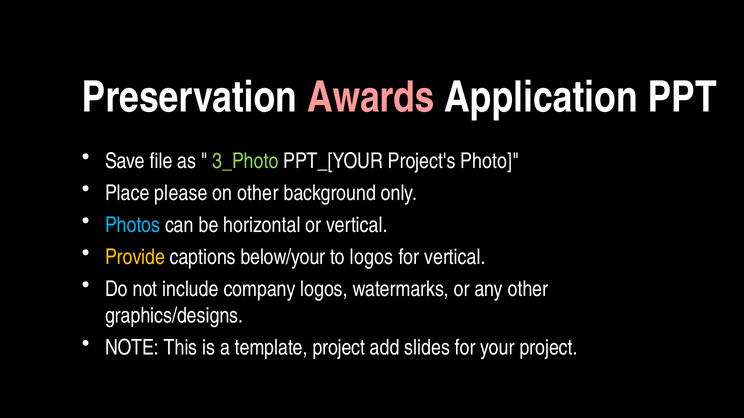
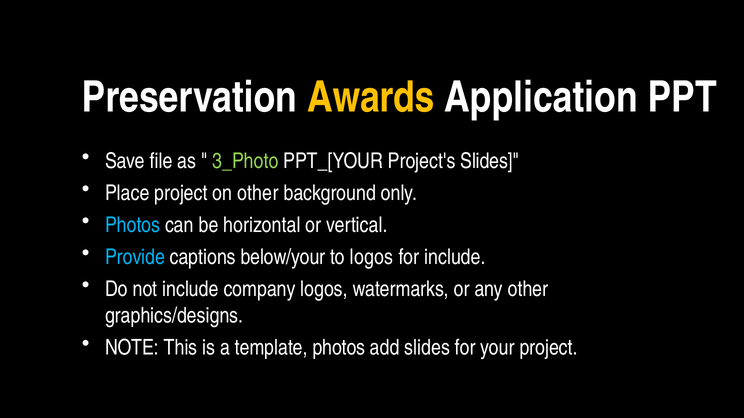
Awards colour: pink -> yellow (371, 98)
Project's Photo: Photo -> Slides (490, 161)
Place please: please -> project (181, 193)
Provide colour: yellow -> light blue (135, 257)
for vertical: vertical -> include (455, 257)
template project: project -> photos (339, 348)
